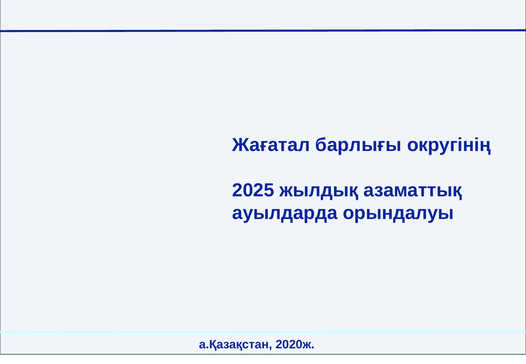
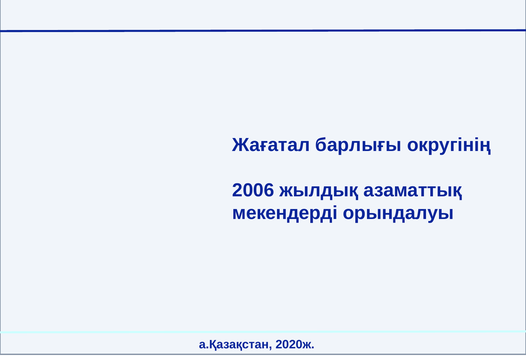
2025: 2025 -> 2006 (253, 190)
ауылдарда: ауылдарда -> мекендерді (285, 213)
